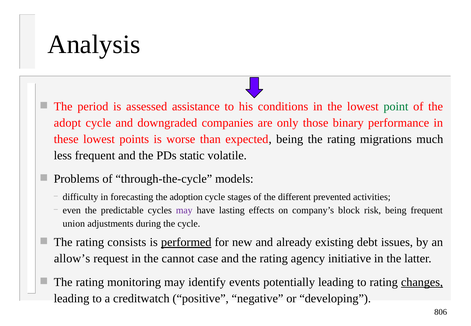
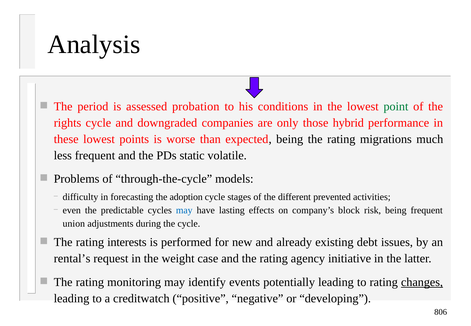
assistance: assistance -> probation (196, 106)
adopt: adopt -> rights (68, 123)
binary: binary -> hybrid (348, 123)
may colour: purple -> blue (184, 210)
consists: consists -> interests (127, 242)
performed underline: present -> none (186, 242)
allow’s: allow’s -> rental’s (72, 259)
cannot: cannot -> weight (178, 259)
